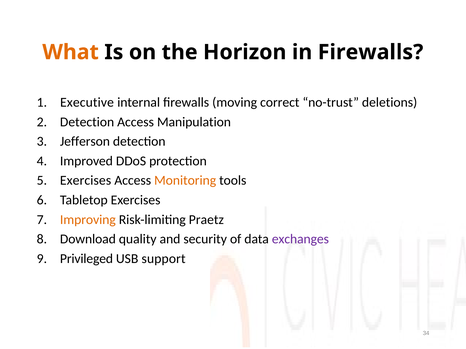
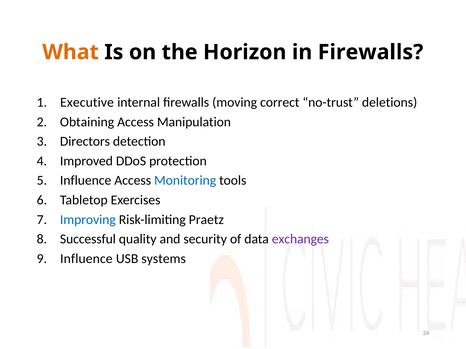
Detection: Detection -> Obtaining (87, 122)
Jefferson: Jefferson -> Directors (85, 142)
Exercises: Exercises -> Influence (86, 181)
Monitoring colour: orange -> blue (185, 181)
Improving colour: orange -> blue (88, 220)
Download: Download -> Successful (88, 239)
Privileged: Privileged -> Influence (86, 259)
support: support -> systems (164, 259)
